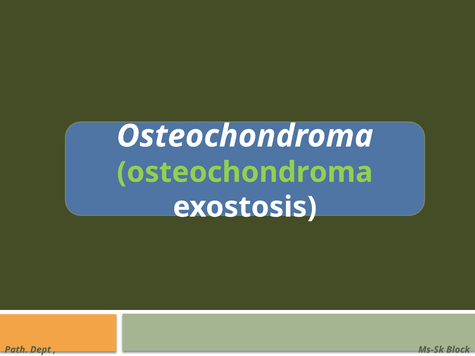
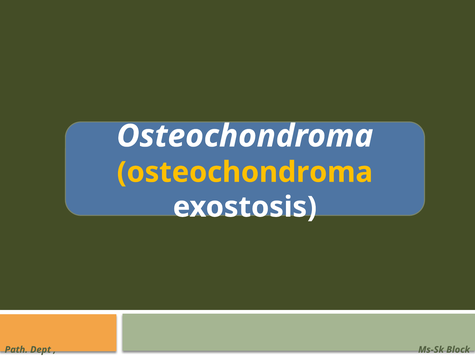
osteochondroma colour: light green -> yellow (245, 172)
